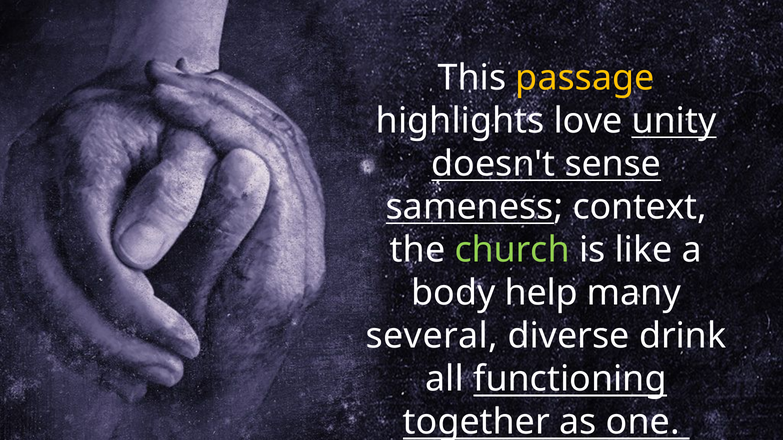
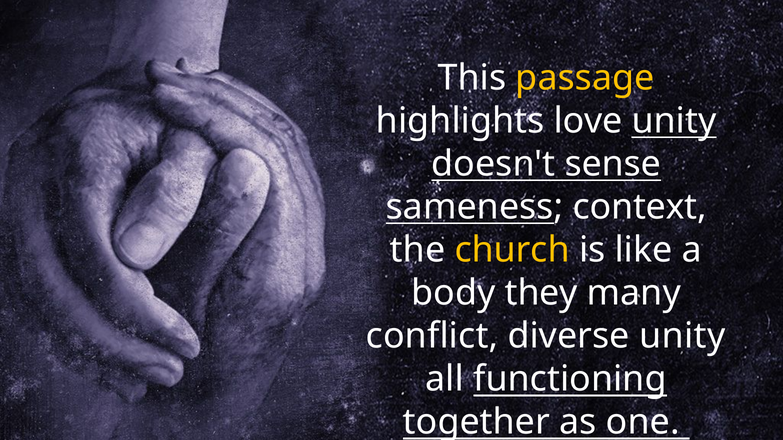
church colour: light green -> yellow (512, 250)
help: help -> they (541, 293)
several: several -> conflict (432, 336)
diverse drink: drink -> unity (682, 336)
